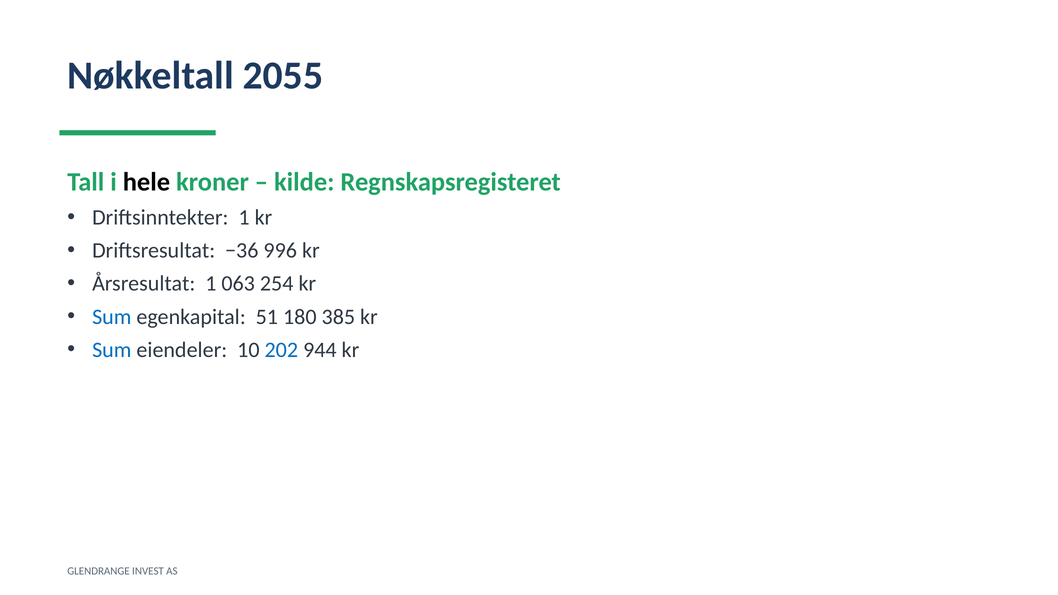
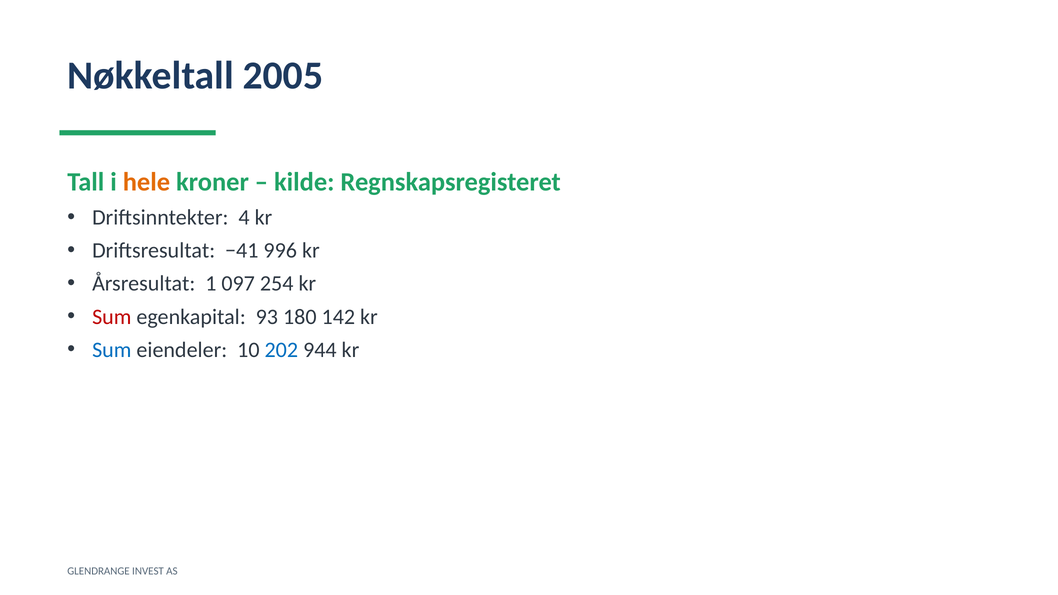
2055: 2055 -> 2005 (283, 76)
hele colour: black -> orange (146, 182)
Driftsinntekter 1: 1 -> 4 (244, 218)
−36: −36 -> −41 (242, 251)
063: 063 -> 097 (238, 284)
Sum colour: blue -> red (112, 317)
51: 51 -> 93 (267, 317)
385: 385 -> 142 (338, 317)
